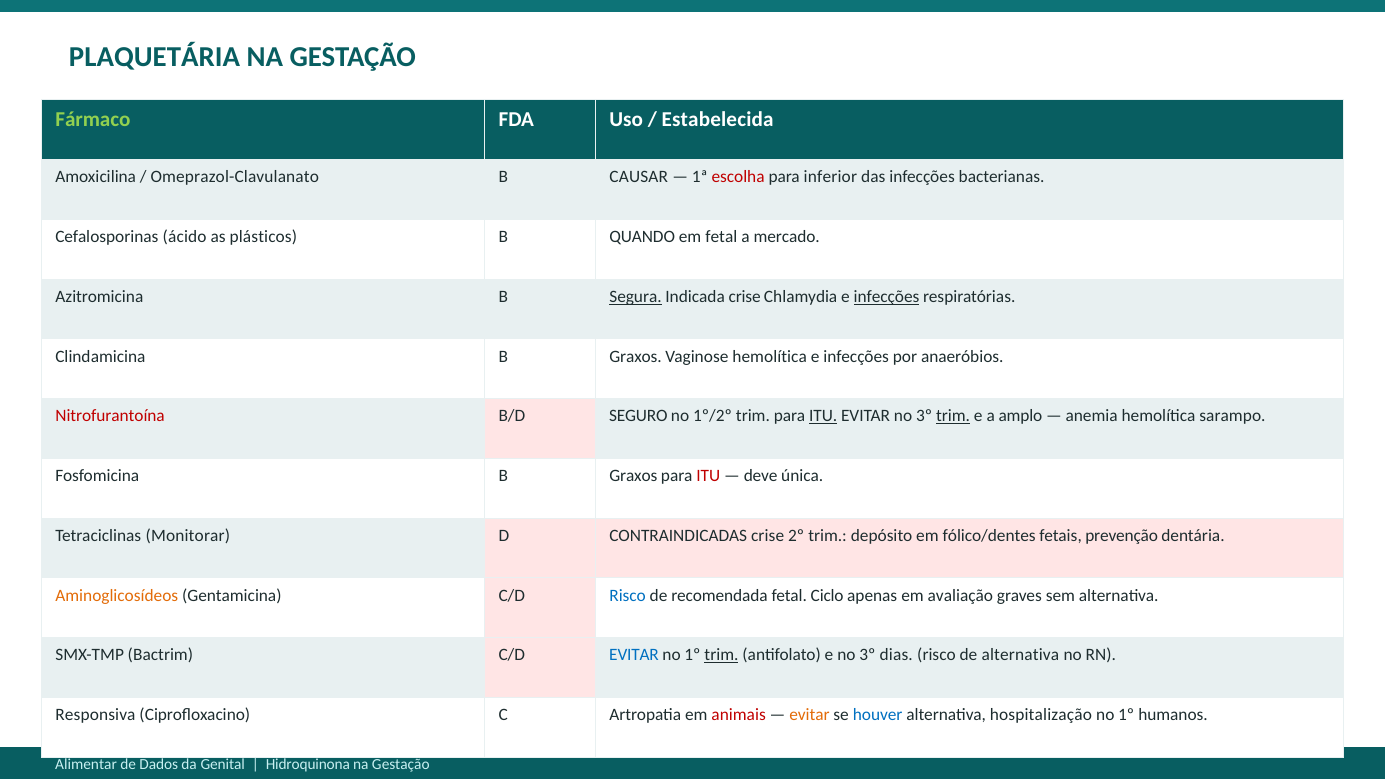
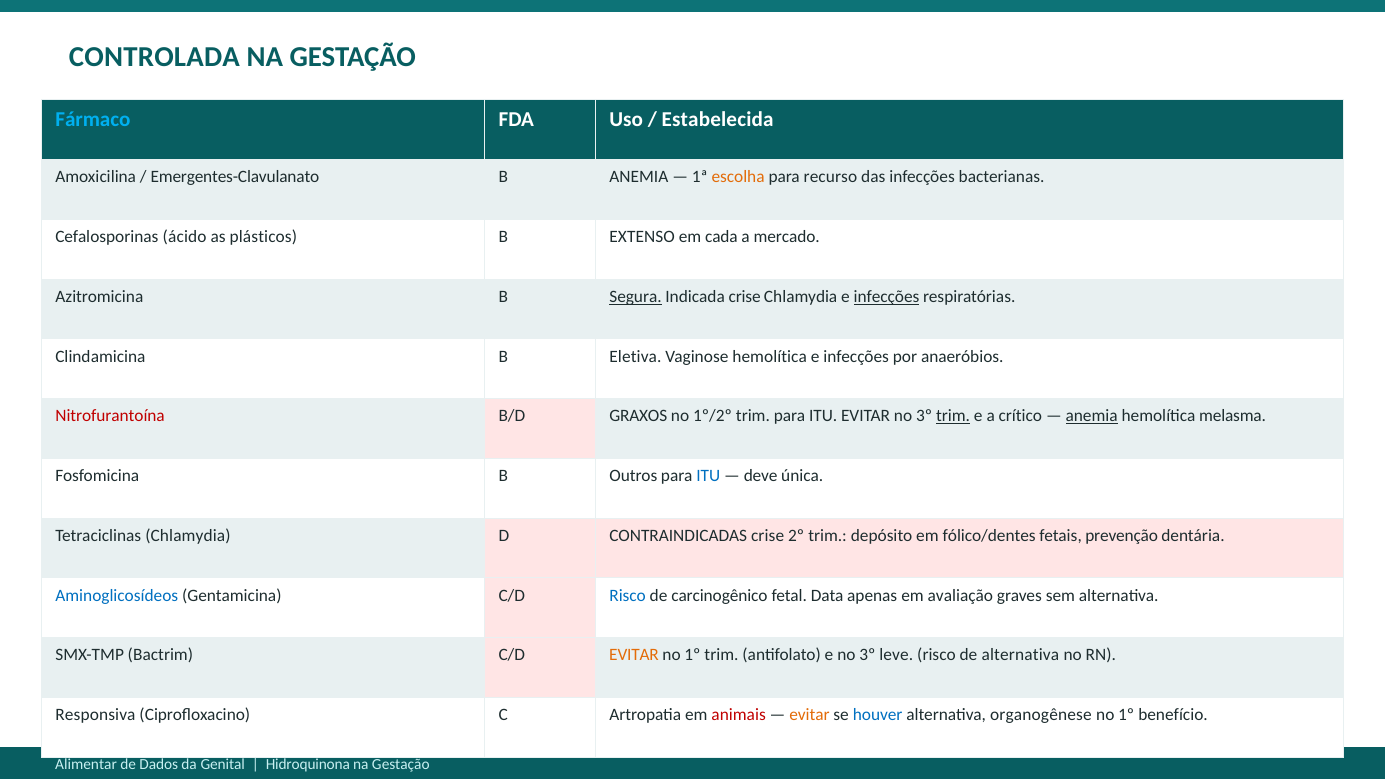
PLAQUETÁRIA: PLAQUETÁRIA -> CONTROLADA (154, 57)
Fármaco colour: light green -> light blue (93, 120)
Omeprazol-Clavulanato: Omeprazol-Clavulanato -> Emergentes-Clavulanato (235, 177)
B CAUSAR: CAUSAR -> ANEMIA (639, 177)
escolha colour: red -> orange (738, 177)
inferior: inferior -> recurso (830, 177)
QUANDO: QUANDO -> EXTENSO (642, 237)
em fetal: fetal -> cada (721, 237)
Clindamicina B Graxos: Graxos -> Eletiva (635, 356)
SEGURO: SEGURO -> GRAXOS (638, 416)
ITU underline: present -> none (823, 416)
amplo: amplo -> crítico (1020, 416)
anemia underline: none -> present (1092, 416)
sarampo: sarampo -> melasma (1233, 416)
Fosfomicina B Graxos: Graxos -> Outros (633, 476)
ITU colour: red -> blue (708, 476)
Tetraciclinas Monitorar: Monitorar -> Chlamydia (188, 536)
Aminoglicosídeos colour: orange -> blue (117, 595)
recomendada: recomendada -> carcinogênico (719, 595)
Ciclo: Ciclo -> Data (827, 595)
EVITAR colour: blue -> orange (634, 655)
trim underline: present -> none (721, 655)
dias: dias -> leve (896, 655)
hospitalização: hospitalização -> organogênese (1041, 715)
humanos: humanos -> benefício (1173, 715)
